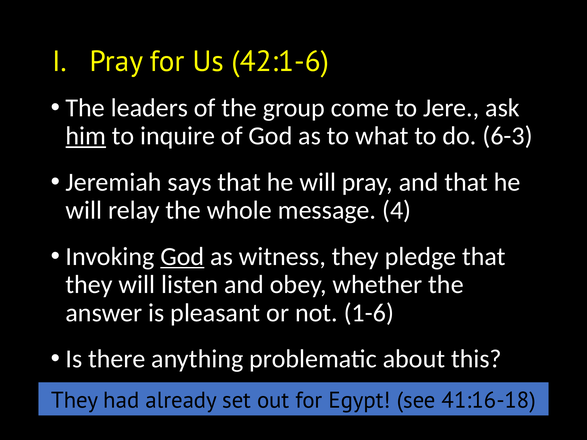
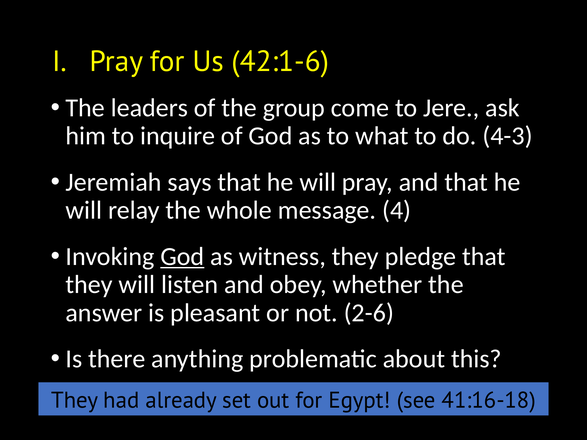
him underline: present -> none (86, 136)
6-3: 6-3 -> 4-3 (508, 136)
1-6: 1-6 -> 2-6 (369, 313)
